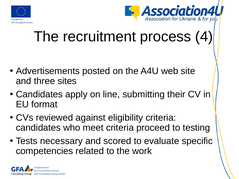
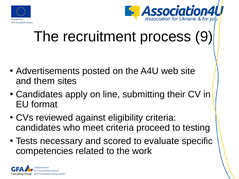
4: 4 -> 9 (204, 37)
three: three -> them (44, 81)
